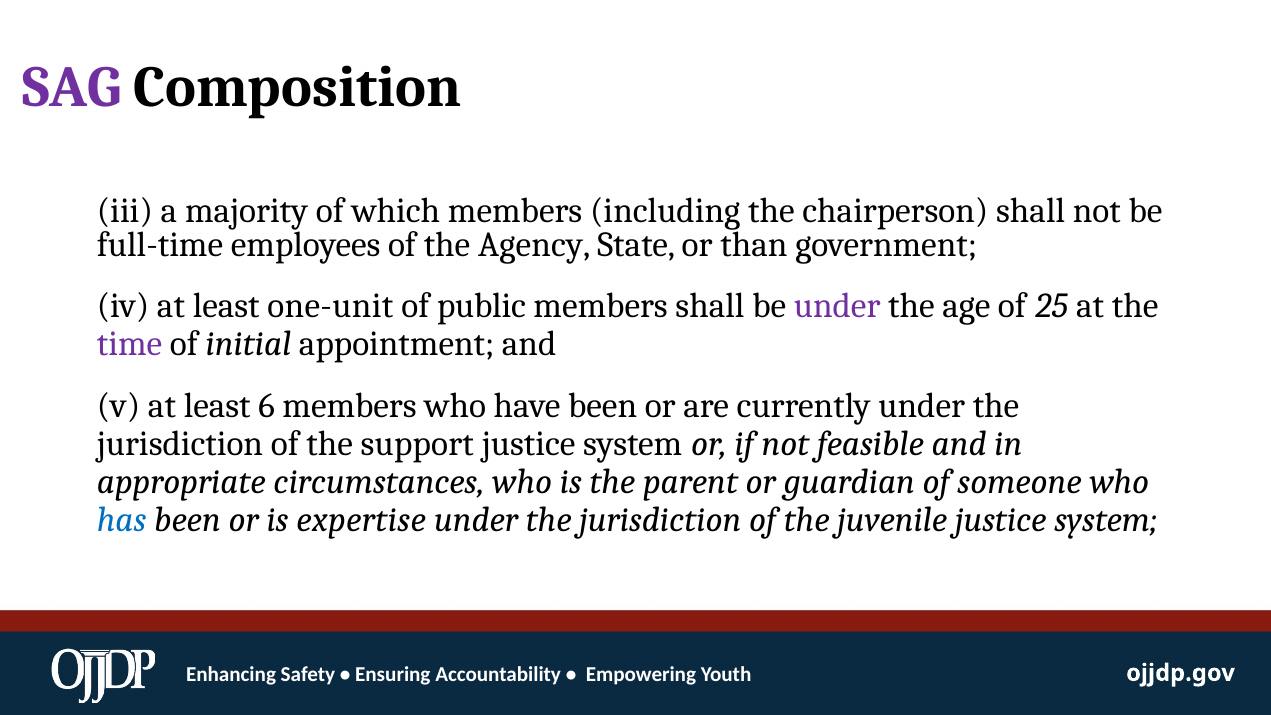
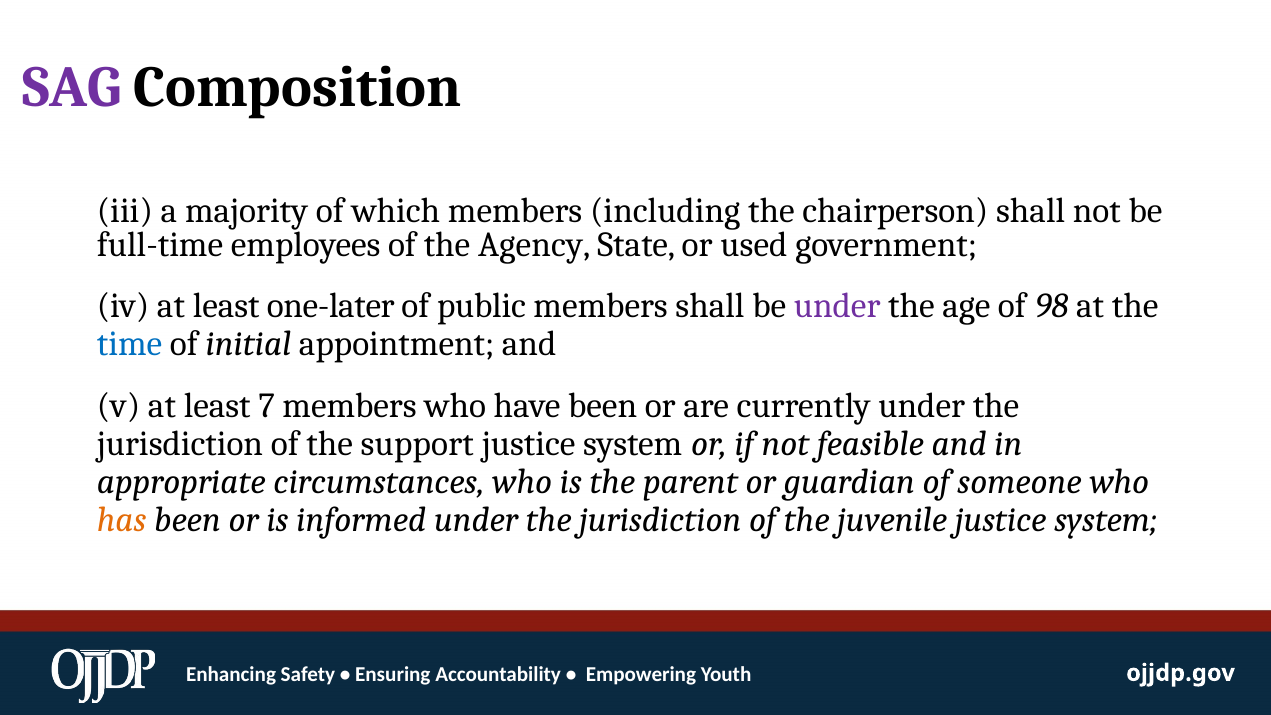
than: than -> used (754, 244)
one-unit: one-unit -> one-later (331, 305)
25: 25 -> 98 (1052, 305)
time colour: purple -> blue (130, 344)
6: 6 -> 7 (267, 405)
has colour: blue -> orange (122, 520)
expertise: expertise -> informed (361, 520)
